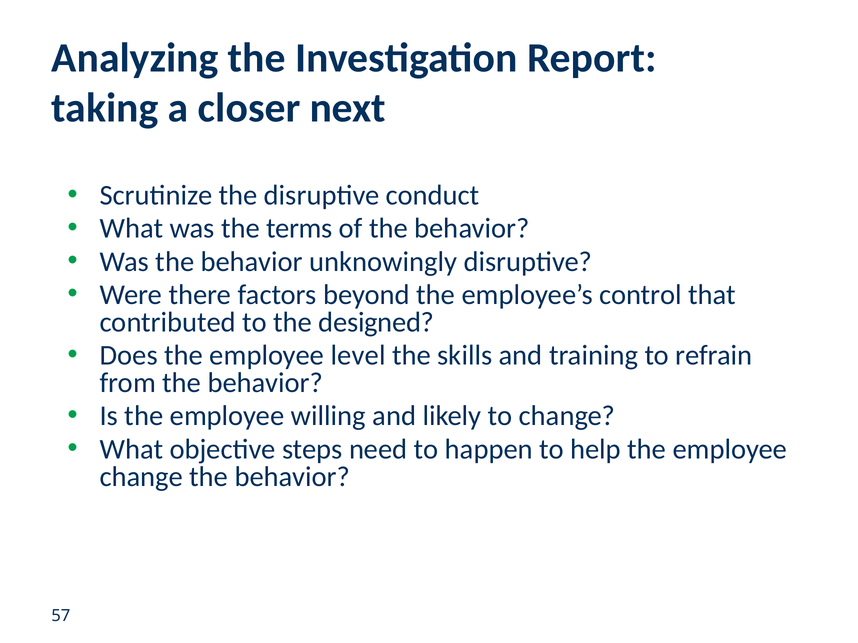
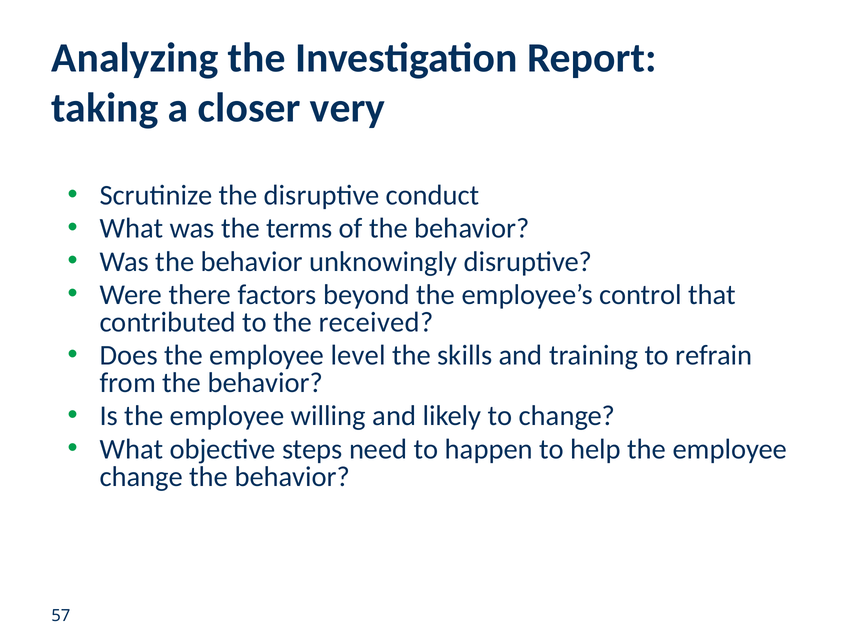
next: next -> very (347, 108)
designed: designed -> received (376, 323)
